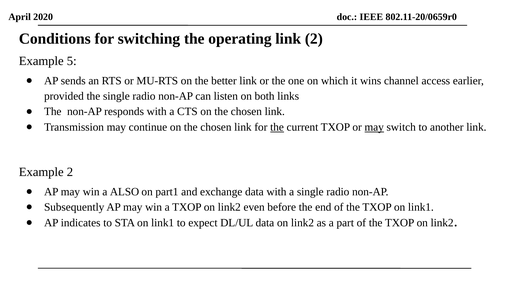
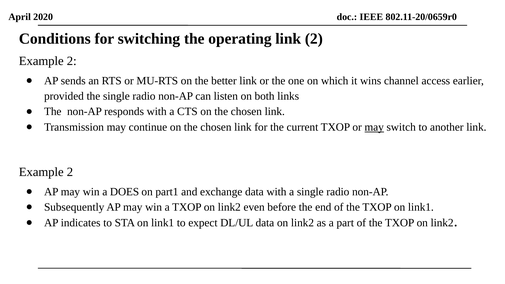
5: 5 -> 2 (72, 61)
the underline: present -> none (277, 127)
ALSO: ALSO -> DOES (125, 192)
